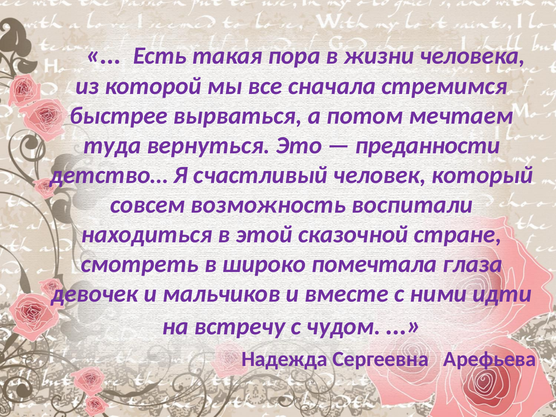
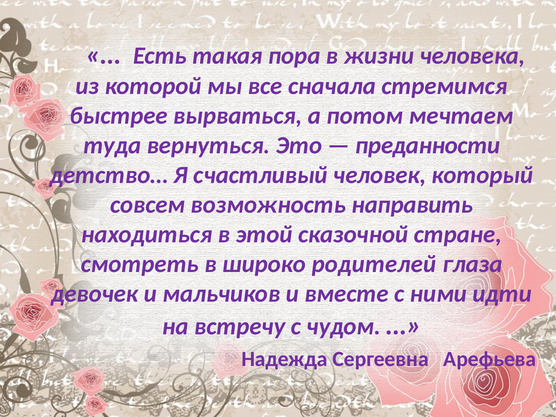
воспитали: воспитали -> направить (412, 205)
помечтала: помечтала -> родителей (374, 264)
